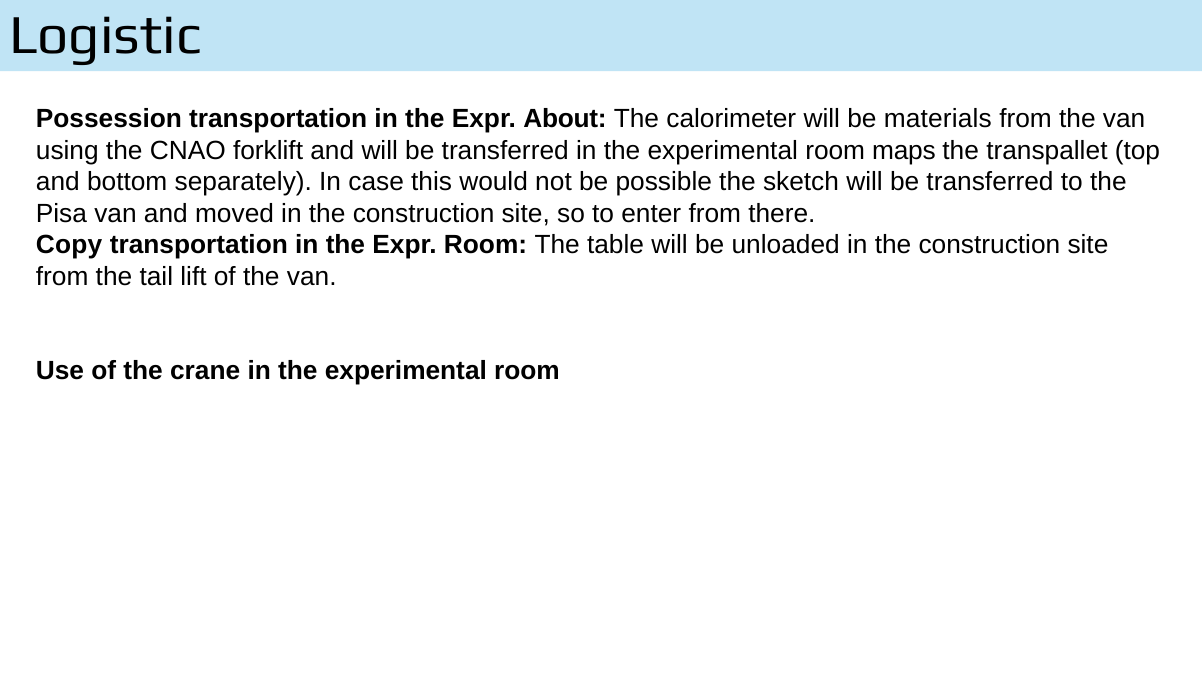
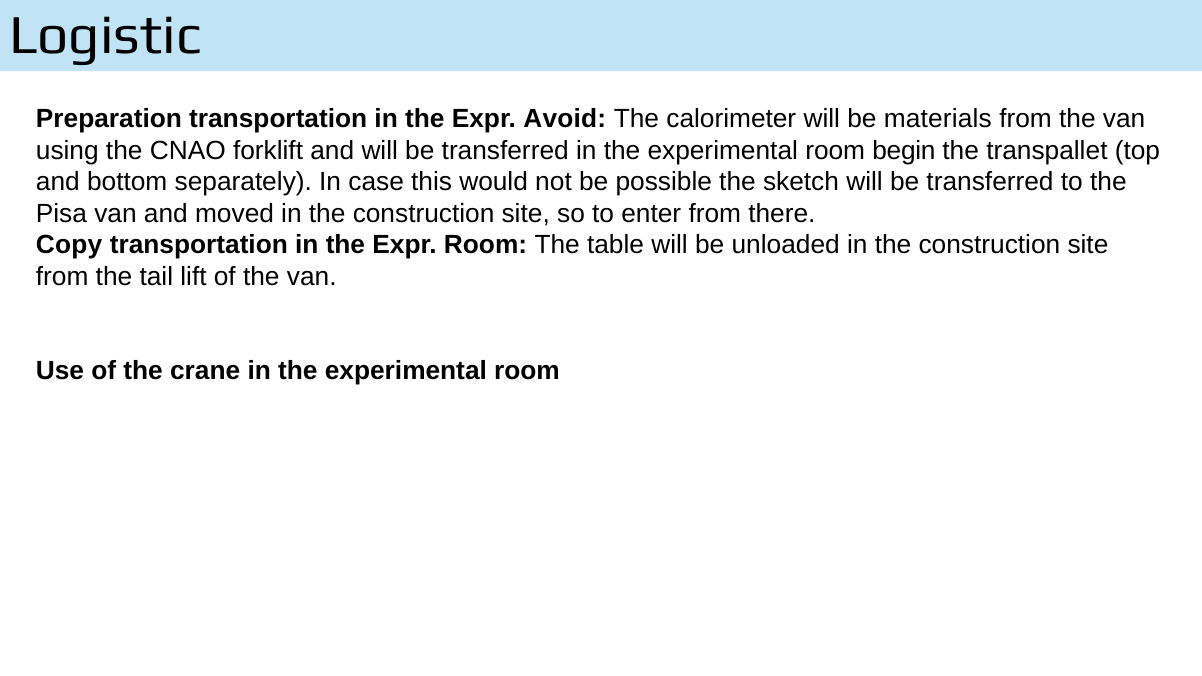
Possession: Possession -> Preparation (109, 119)
About: About -> Avoid (565, 119)
maps: maps -> begin (904, 150)
